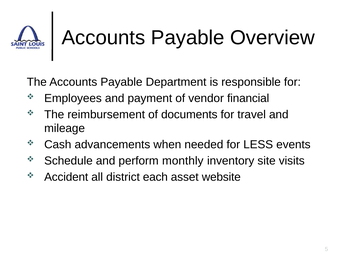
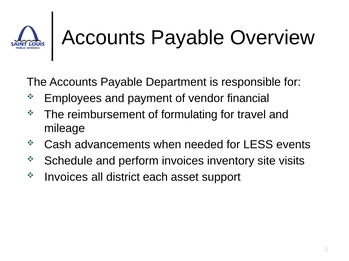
documents: documents -> formulating (189, 115)
perform monthly: monthly -> invoices (183, 161)
Accident: Accident -> Invoices (66, 178)
website: website -> support (221, 178)
